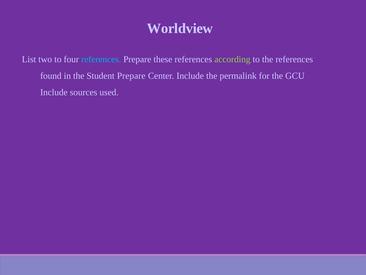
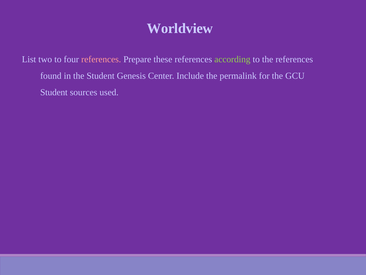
references colour: light blue -> pink (101, 59)
Student Prepare: Prepare -> Genesis (131, 76)
Include: Include -> Student (54, 92)
